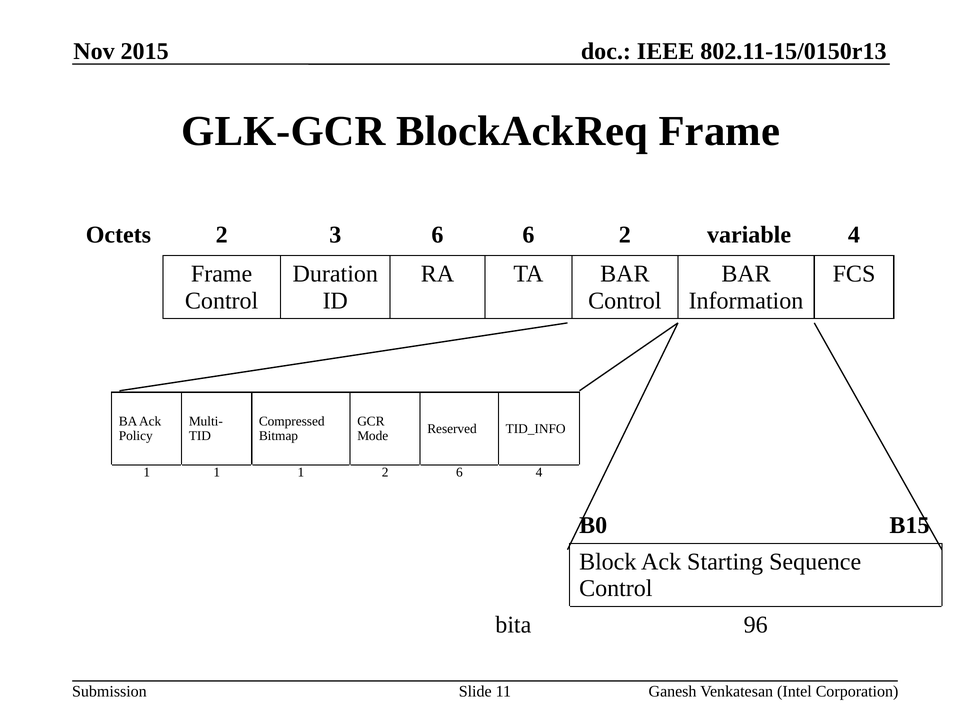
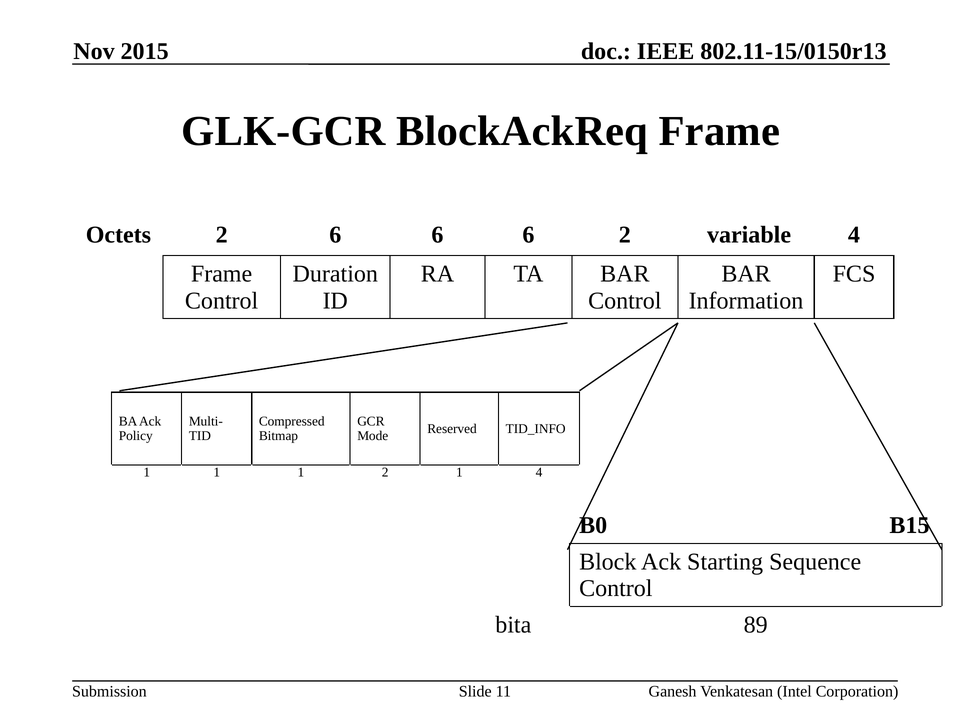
2 3: 3 -> 6 (335, 235)
2 6: 6 -> 1 (459, 473)
96: 96 -> 89 (756, 625)
